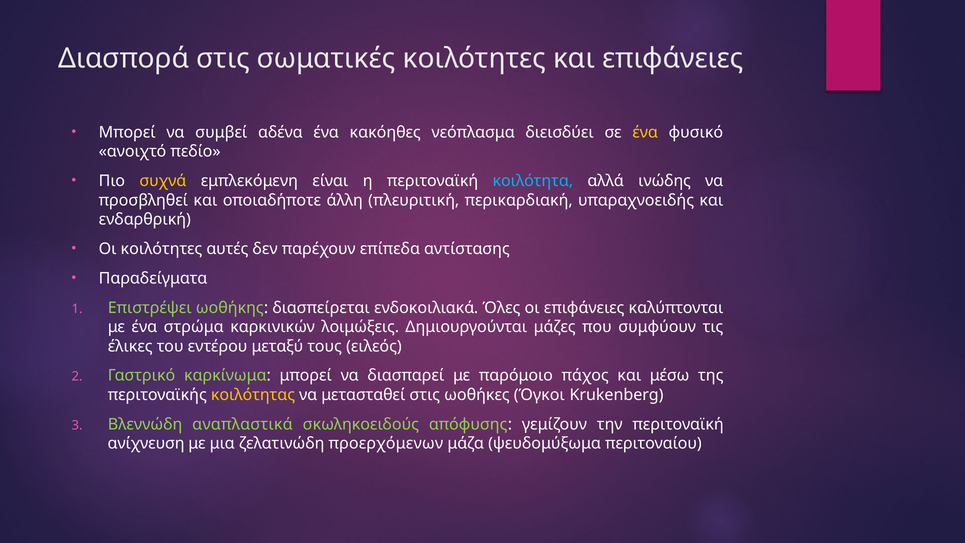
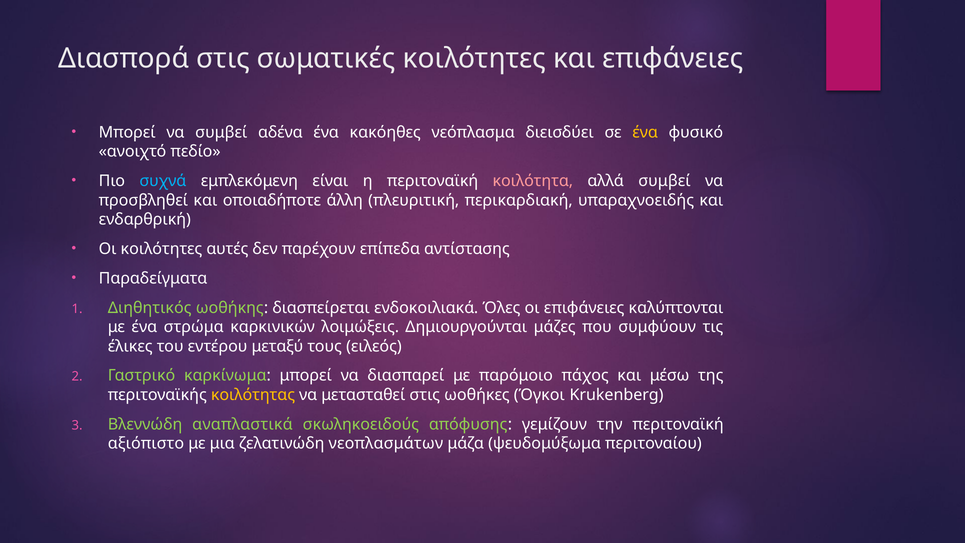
συχνά colour: yellow -> light blue (163, 181)
κοιλότητα colour: light blue -> pink (533, 181)
αλλά ινώδης: ινώδης -> συμβεί (665, 181)
Επιστρέψει: Επιστρέψει -> Διηθητικός (150, 308)
ανίχνευση: ανίχνευση -> αξιόπιστο (146, 443)
προερχόμενων: προερχόμενων -> νεοπλασμάτων (386, 443)
